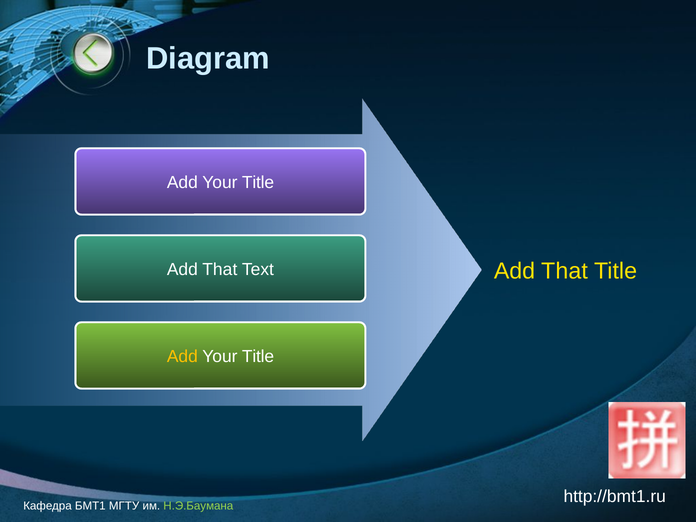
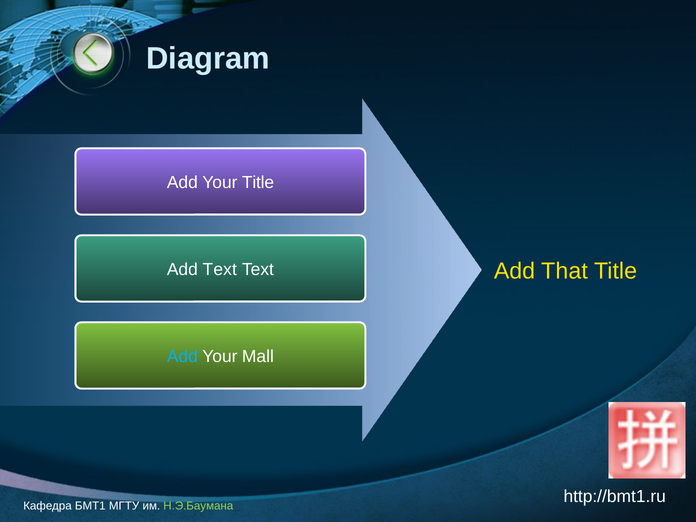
That: That -> Text (220, 270)
Add colour: yellow -> light blue (182, 357)
Title: Title -> Mall (258, 357)
